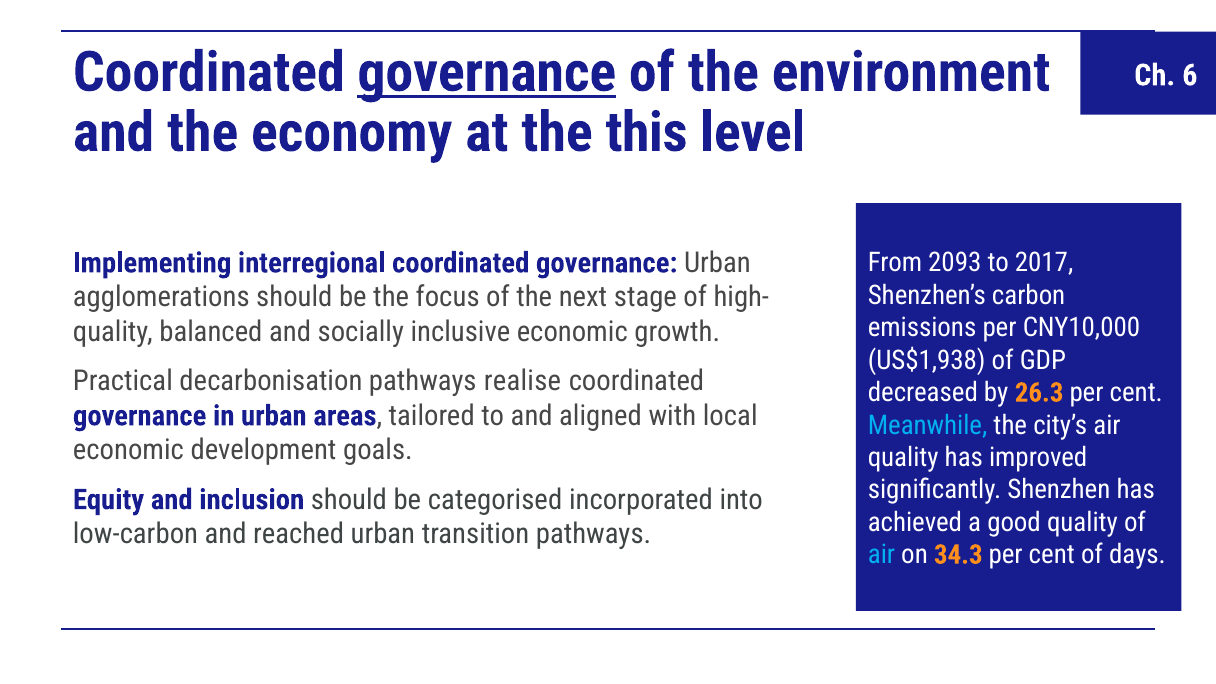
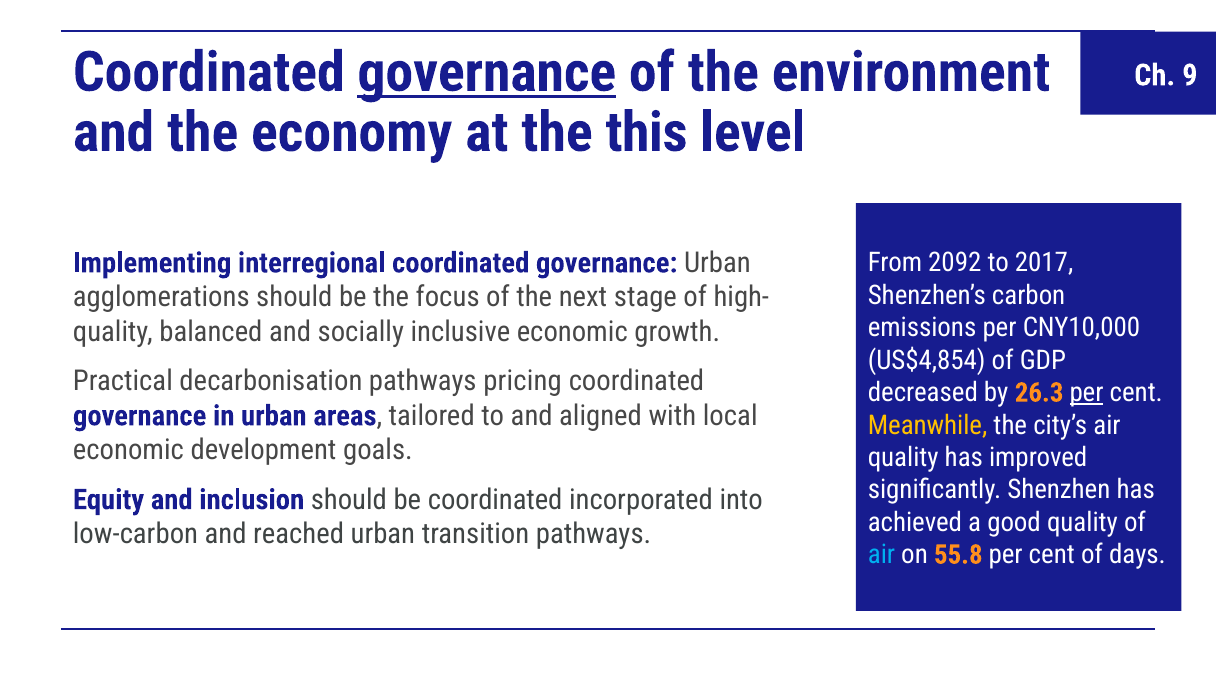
6: 6 -> 9 (1190, 75)
2093: 2093 -> 2092 (955, 263)
US$1,938: US$1,938 -> US$4,854 (927, 360)
realise: realise -> pricing (523, 381)
per underline: none -> present (1087, 393)
Meanwhile colour: light blue -> yellow (928, 425)
be categorised: categorised -> coordinated (495, 500)
34.3: 34.3 -> 55.8 (958, 555)
